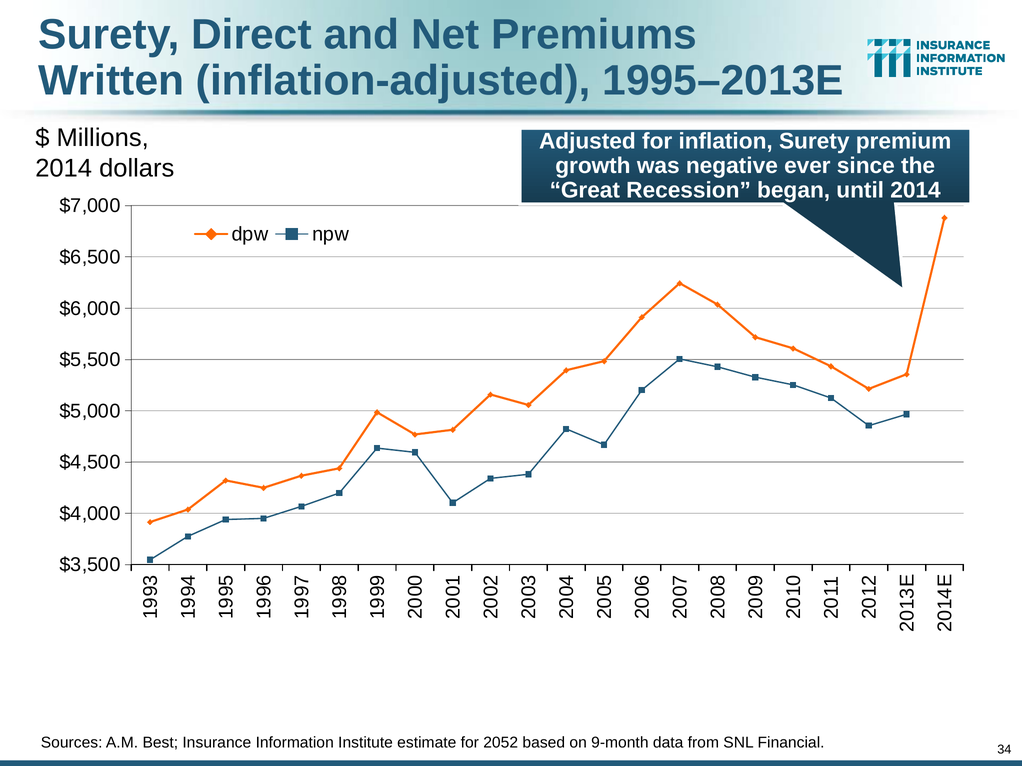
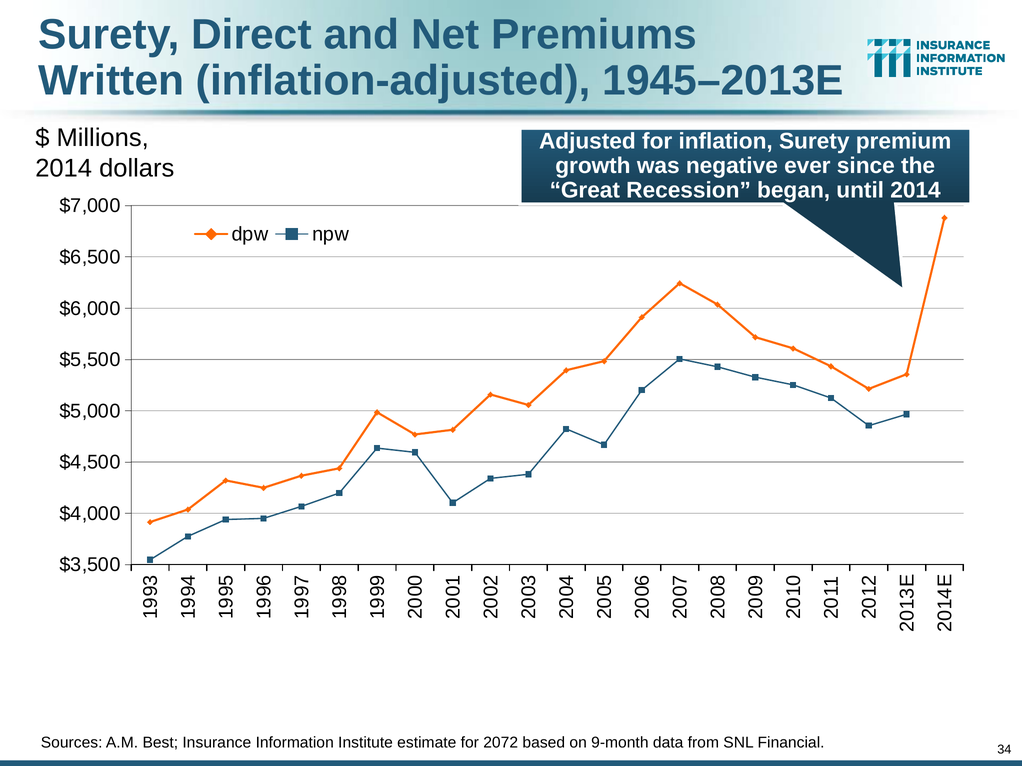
1995–2013E: 1995–2013E -> 1945–2013E (723, 81)
2052: 2052 -> 2072 (501, 743)
